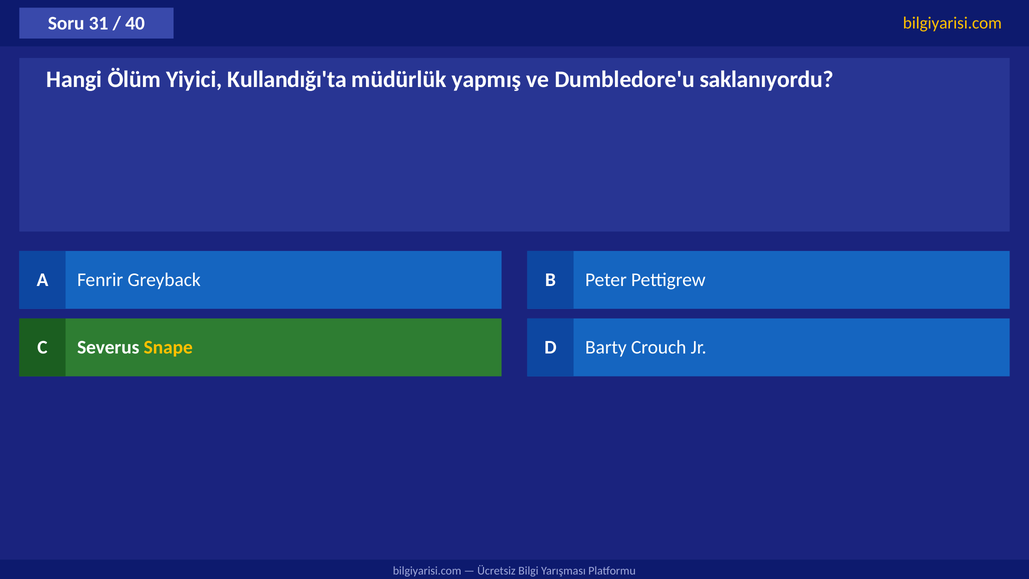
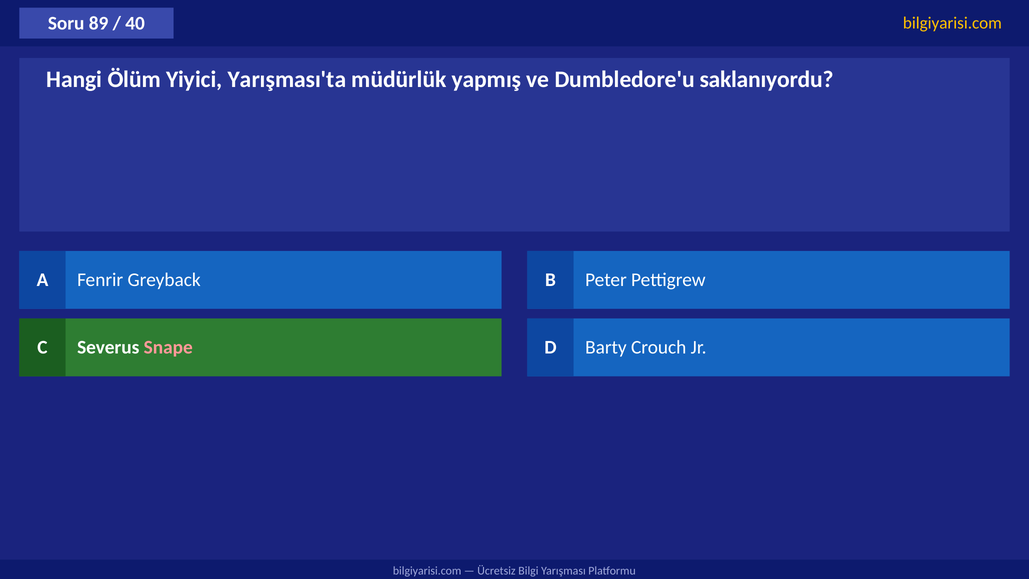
31: 31 -> 89 (99, 24)
Kullandığı'ta: Kullandığı'ta -> Yarışması'ta (287, 79)
Snape colour: yellow -> pink (168, 348)
